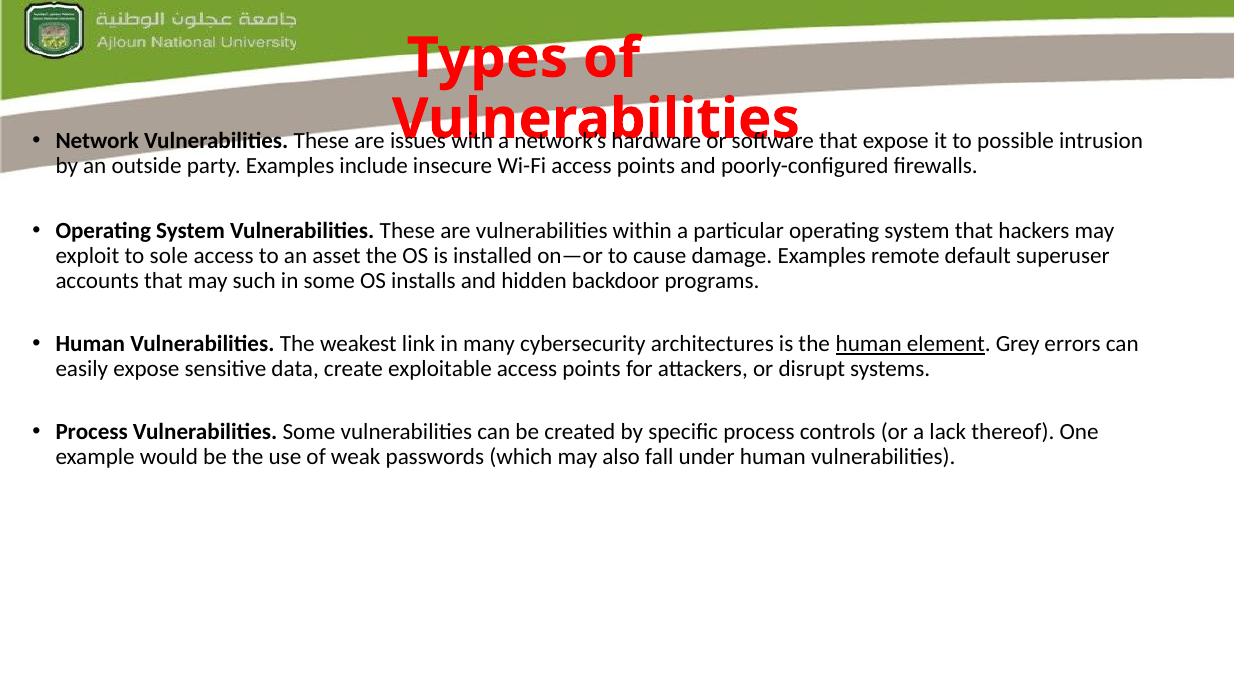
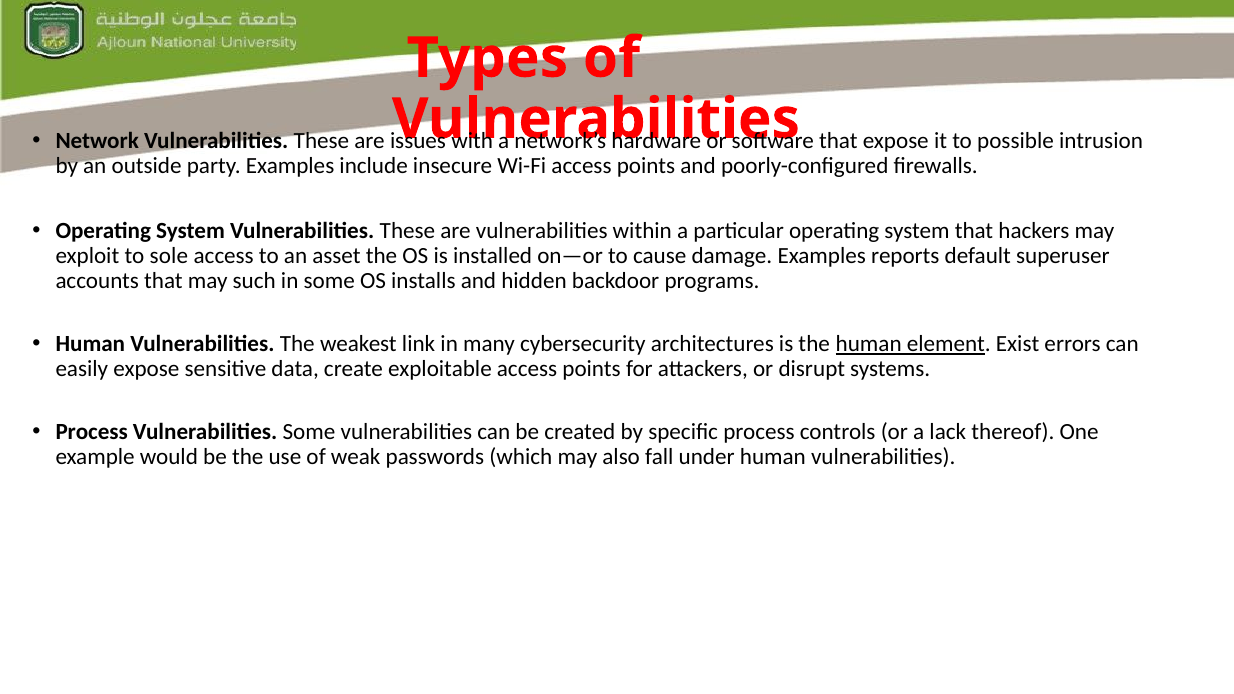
remote: remote -> reports (905, 256)
Grey: Grey -> Exist (1018, 344)
